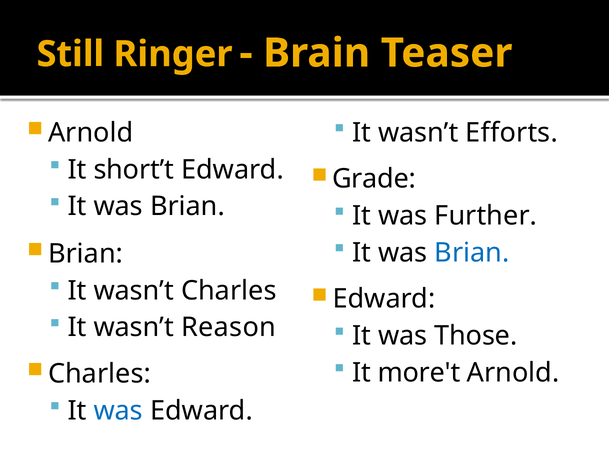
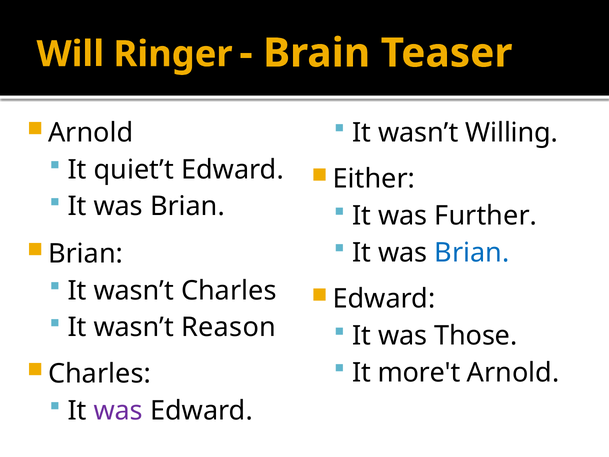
Still: Still -> Will (70, 54)
Efforts: Efforts -> Willing (512, 133)
short’t: short’t -> quiet’t (134, 170)
Grade: Grade -> Either (374, 179)
was colour: blue -> purple (118, 410)
